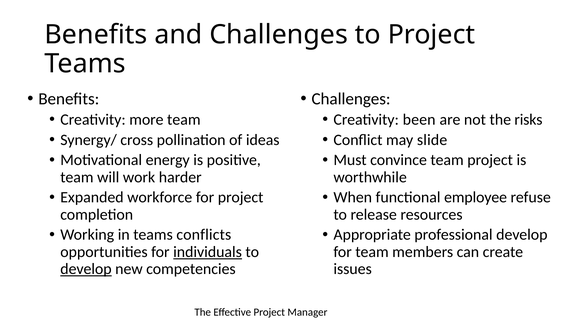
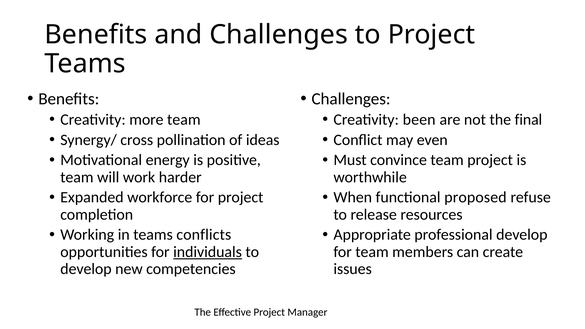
risks: risks -> final (528, 120)
slide: slide -> even (432, 140)
employee: employee -> proposed (475, 197)
develop underline: present -> none (86, 269)
